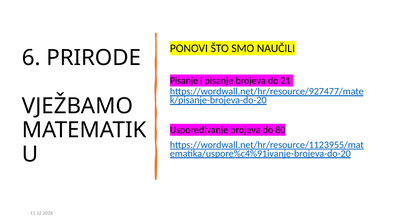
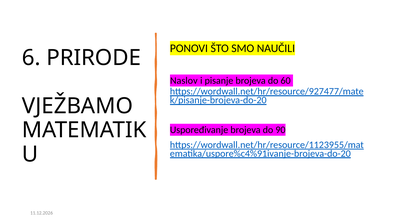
Pisanje: Pisanje -> Naslov (184, 81)
21: 21 -> 60 (286, 81)
80: 80 -> 90 (280, 130)
